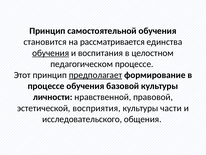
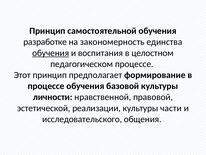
становится: становится -> разработке (45, 42)
рассматривается: рассматривается -> закономерность (112, 42)
предполагает underline: present -> none (95, 75)
восприятия: восприятия -> реализации (97, 108)
